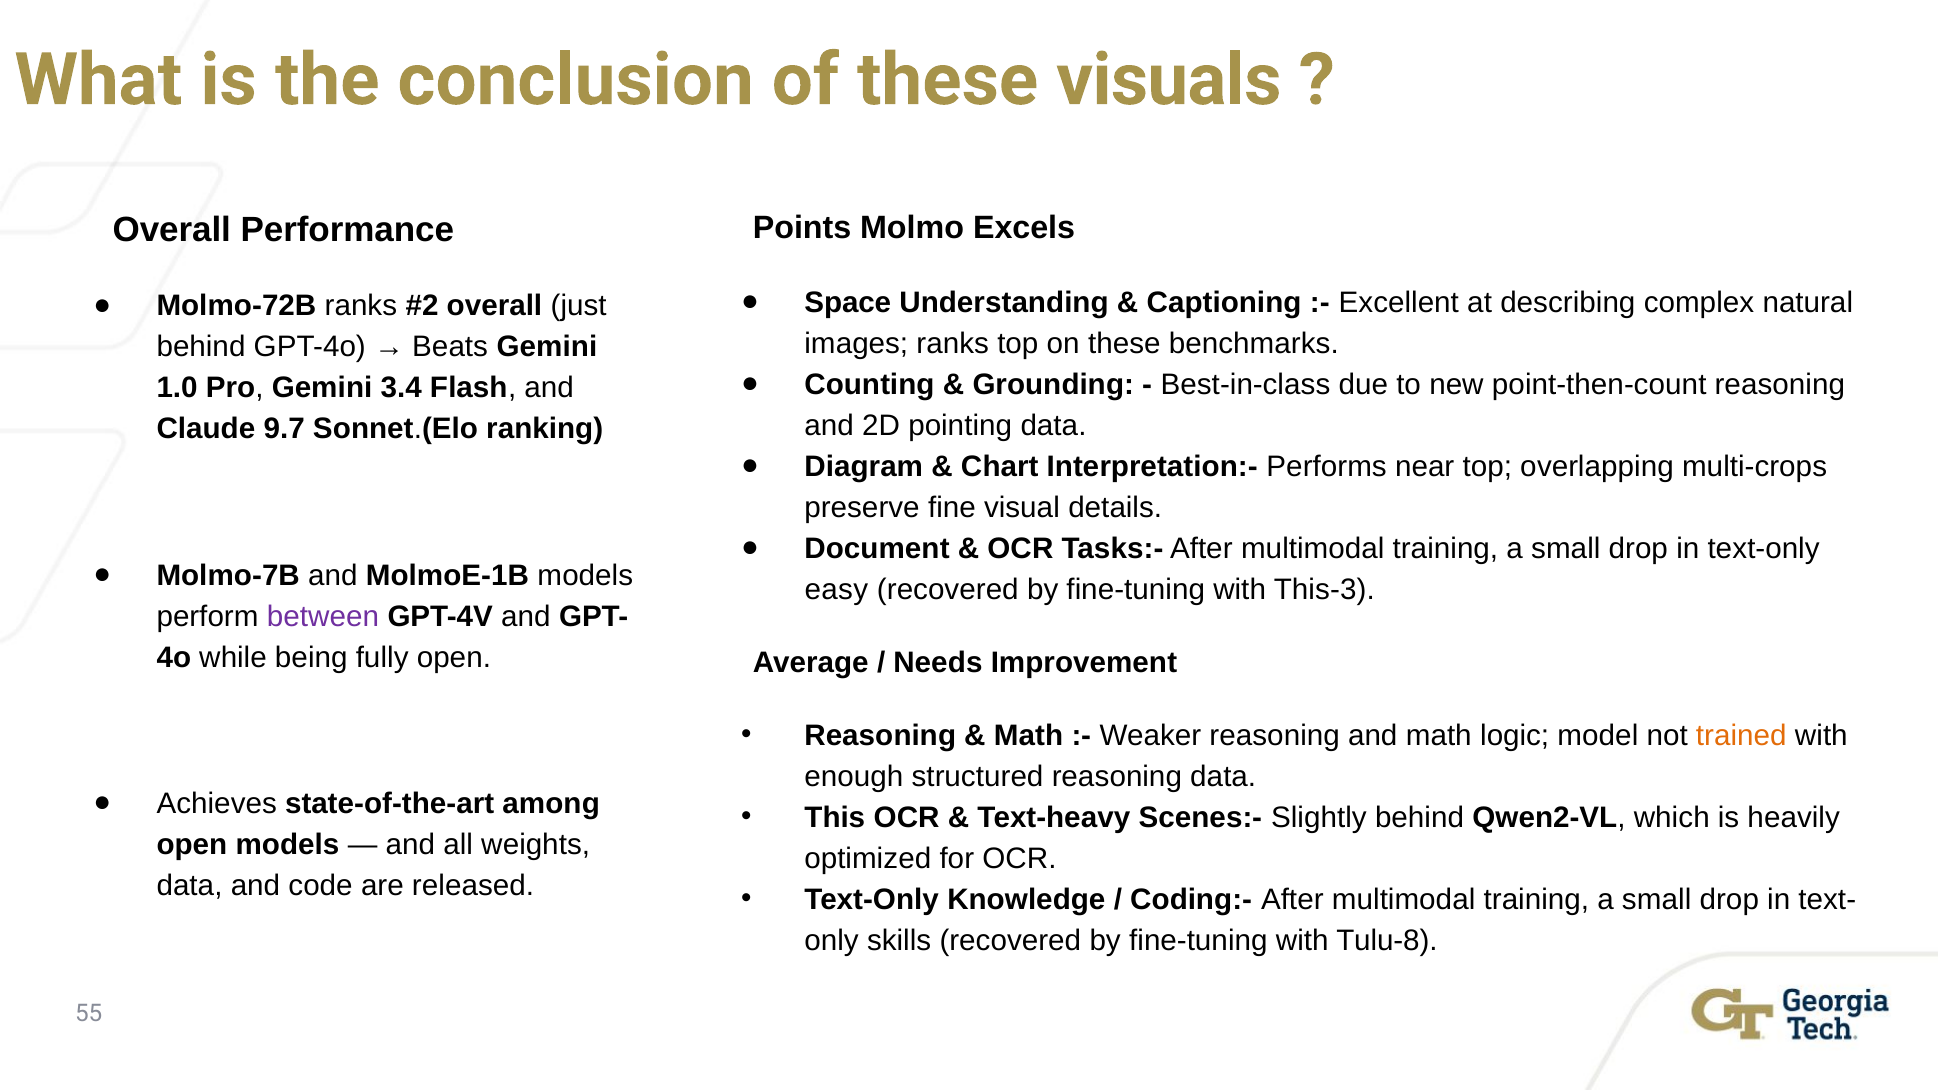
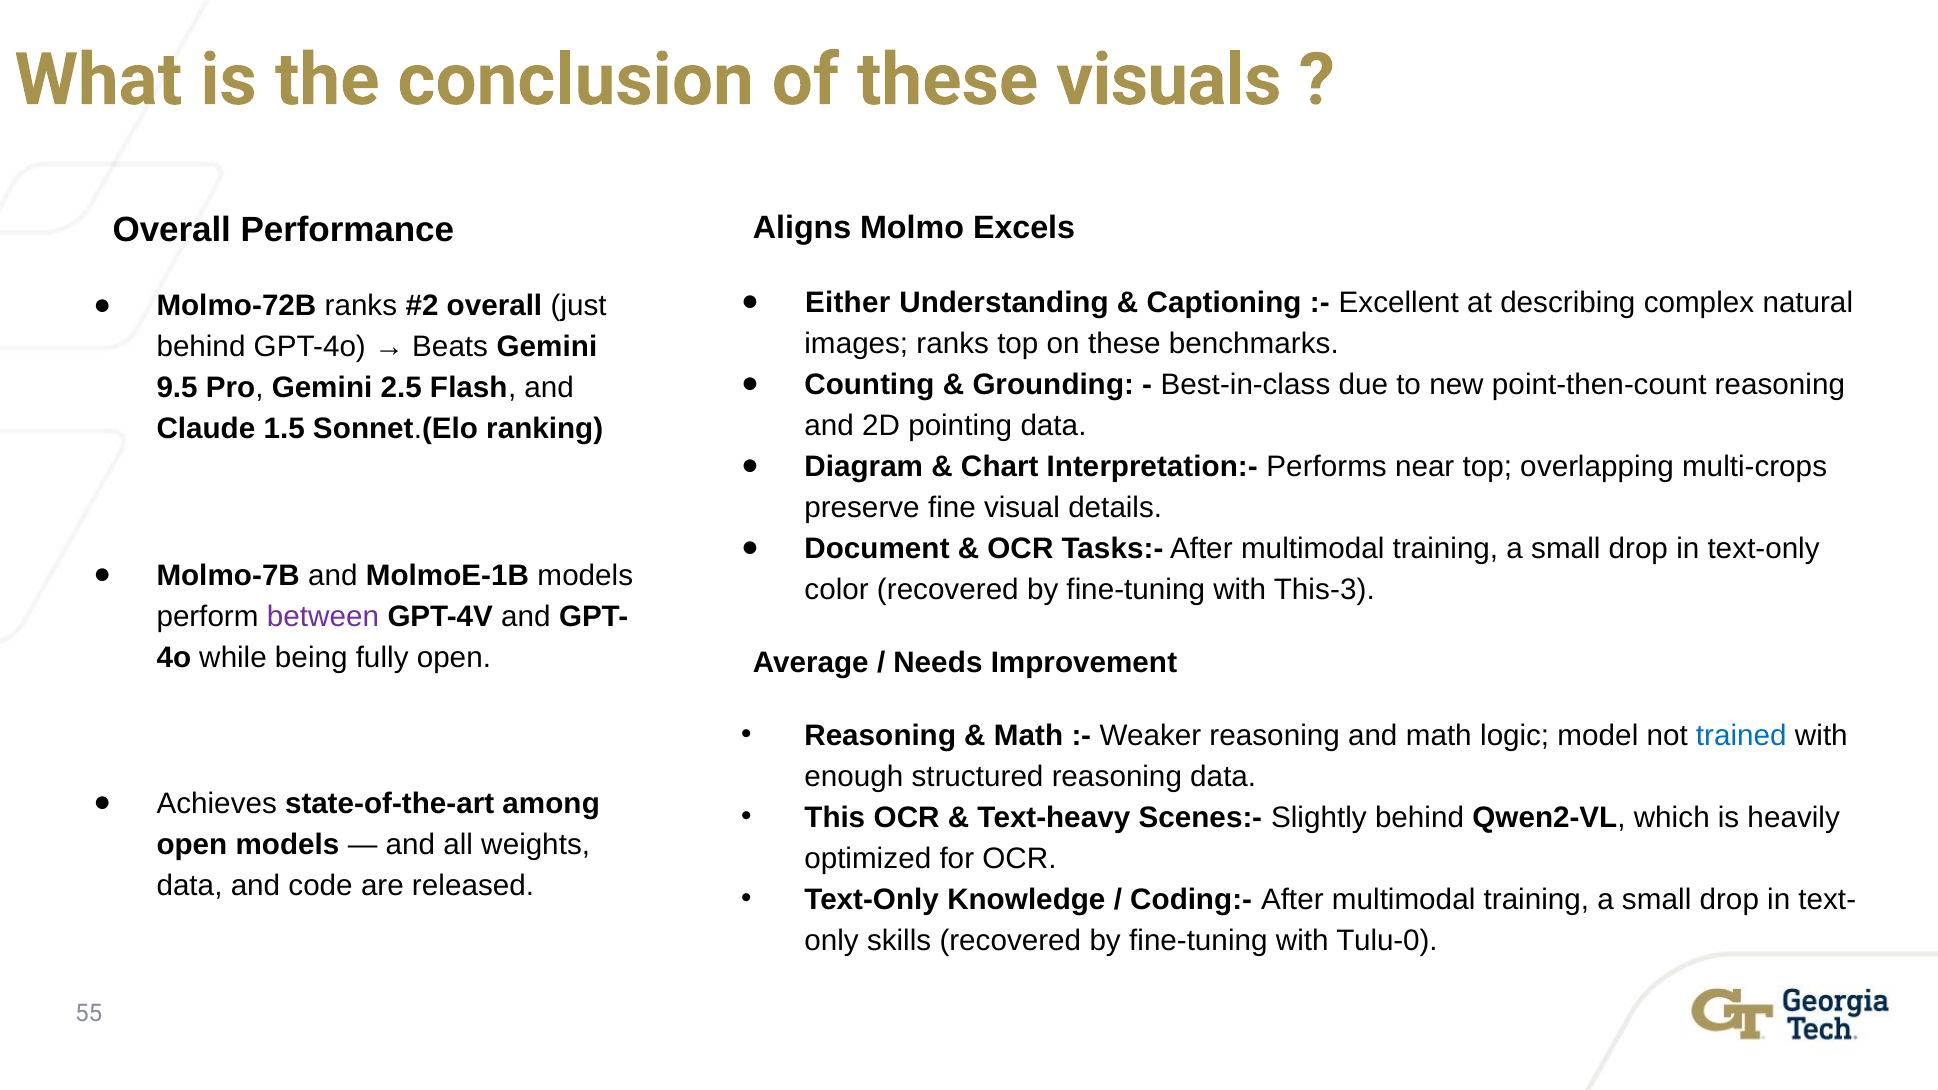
Points: Points -> Aligns (802, 228)
Space: Space -> Either (848, 303)
1.0: 1.0 -> 9.5 (177, 388)
3.4: 3.4 -> 2.5 (401, 388)
9.7: 9.7 -> 1.5 (284, 429)
easy: easy -> color (837, 589)
trained colour: orange -> blue (1741, 736)
Tulu-8: Tulu-8 -> Tulu-0 (1387, 941)
